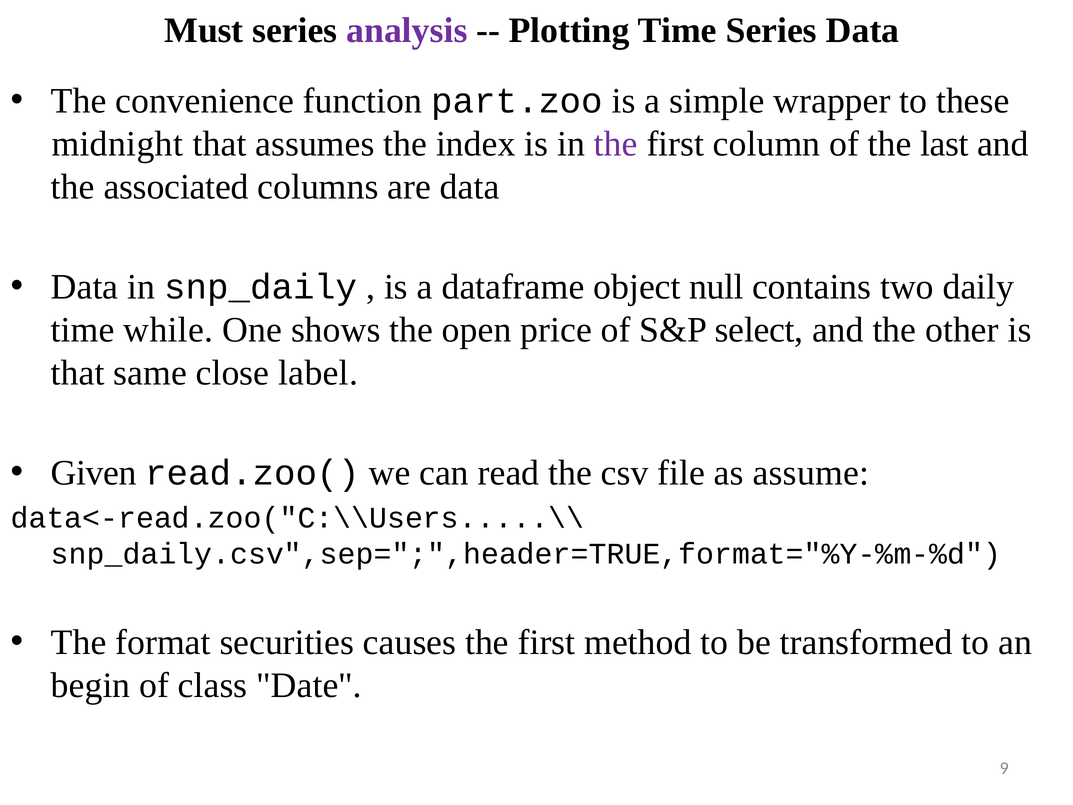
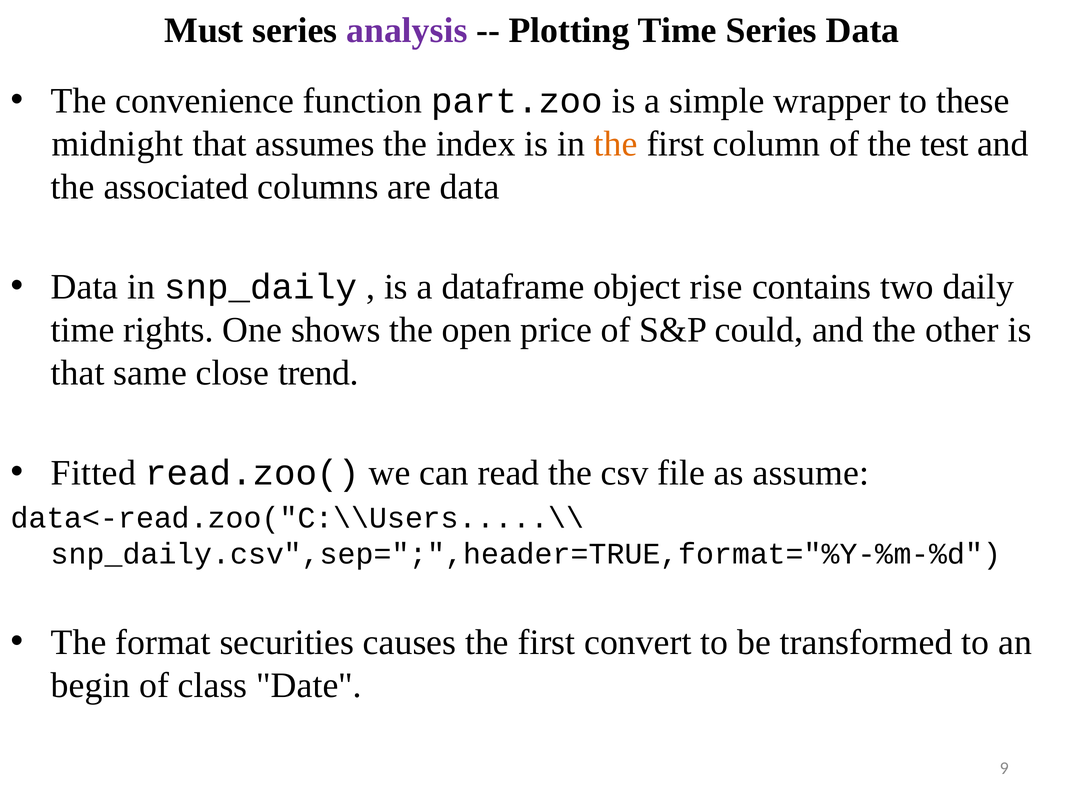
the colour: purple -> orange (616, 144)
last: last -> test (945, 144)
null: null -> rise (716, 287)
while: while -> rights (168, 330)
select: select -> could (759, 330)
label: label -> trend (318, 373)
Given: Given -> Fitted (93, 473)
method: method -> convert (638, 642)
